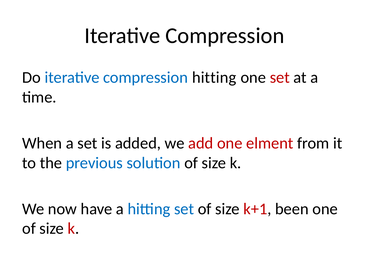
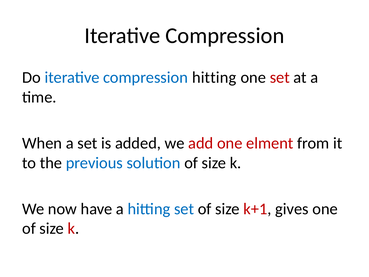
been: been -> gives (292, 209)
